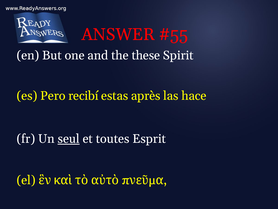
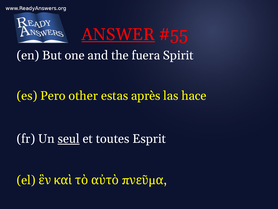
ANSWER underline: none -> present (118, 34)
these: these -> fuera (146, 55)
recibí: recibí -> other (83, 96)
